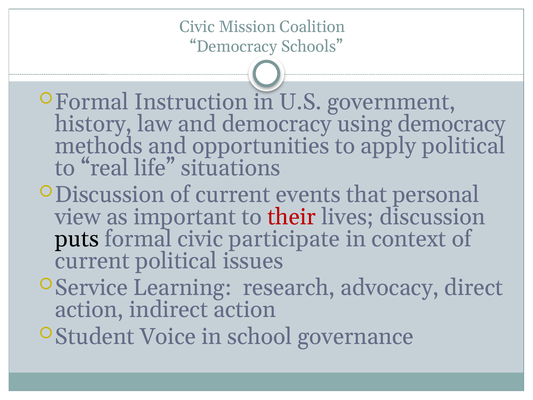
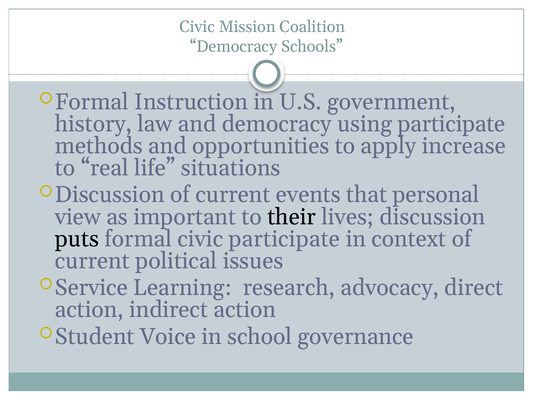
using democracy: democracy -> participate (451, 124)
apply political: political -> increase (464, 146)
their colour: red -> black (292, 217)
